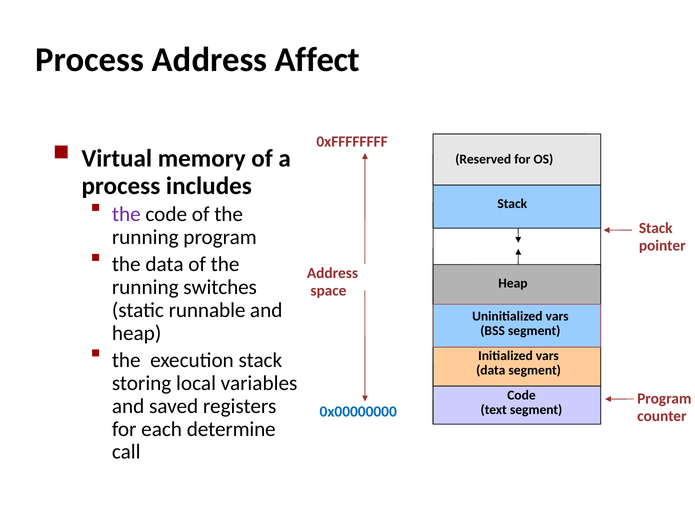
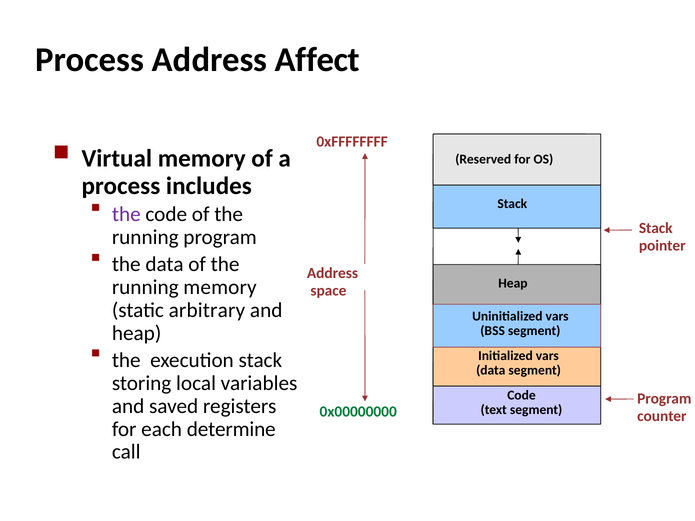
running switches: switches -> memory (220, 287)
runnable: runnable -> arbitrary (207, 310)
0x00000000 colour: blue -> green (358, 412)
